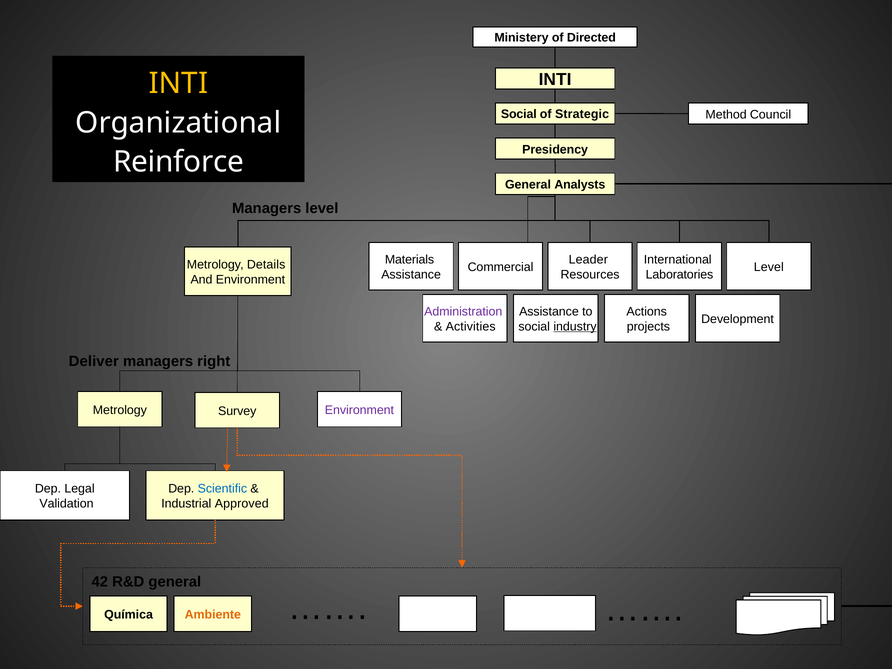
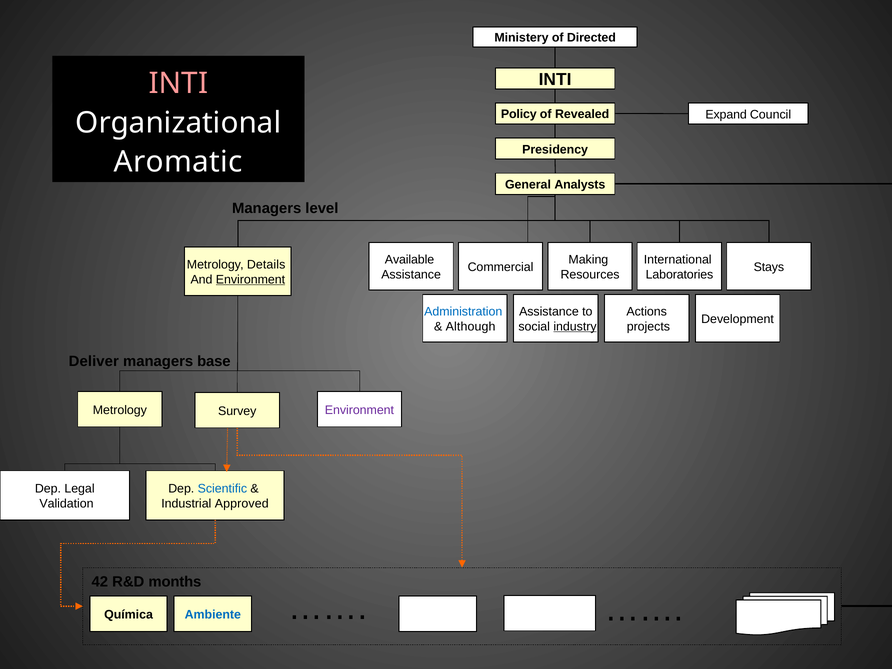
INTI colour: yellow -> pink (178, 84)
Social: Social -> Policy (519, 114)
Strategic: Strategic -> Revealed (582, 114)
Method: Method -> Expand (726, 115)
Reinforce: Reinforce -> Aromatic (178, 162)
Materials: Materials -> Available (410, 260)
Leader: Leader -> Making (588, 260)
Level: Level -> Stays (769, 267)
Environment underline: none -> present (250, 279)
Administration colour: purple -> blue (463, 312)
Activities: Activities -> Although (471, 327)
right: right -> base (214, 361)
R&D general: general -> months (175, 582)
Ambiente colour: orange -> blue (213, 615)
